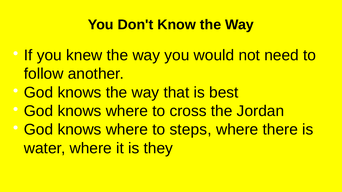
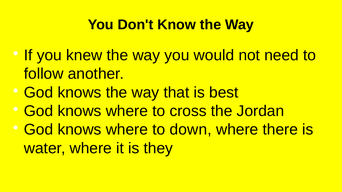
steps: steps -> down (191, 130)
